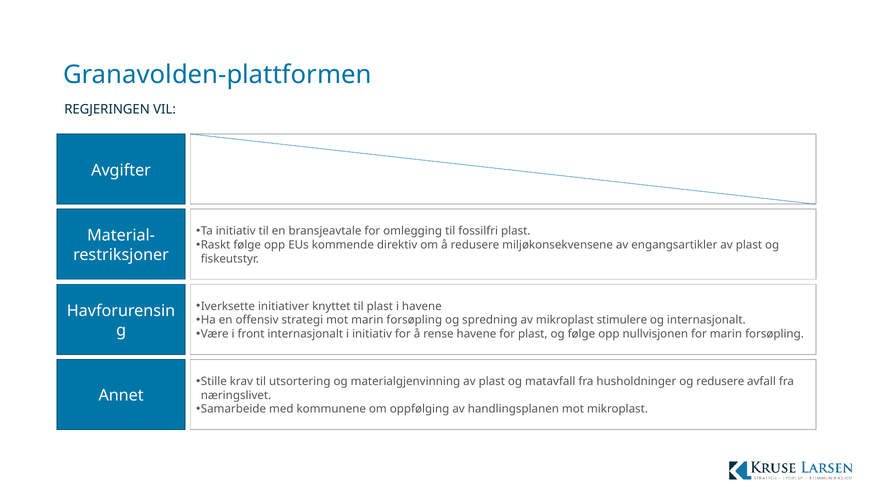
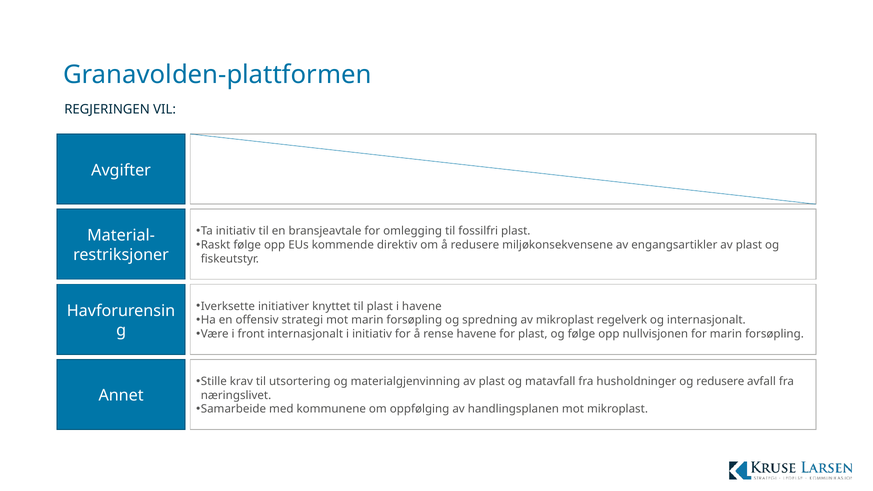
stimulere: stimulere -> regelverk (622, 320)
